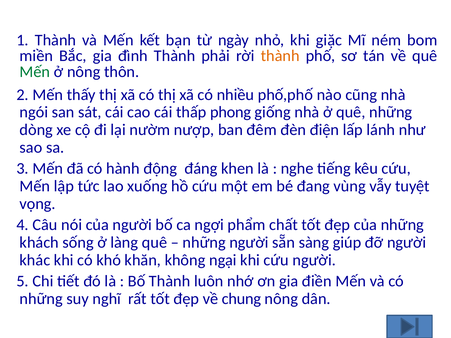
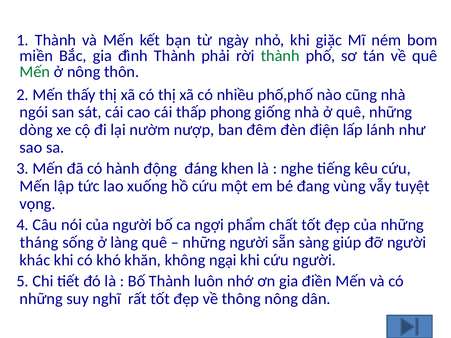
thành colour: orange -> green (280, 56)
khách: khách -> tháng (39, 243)
chung: chung -> thông (241, 299)
